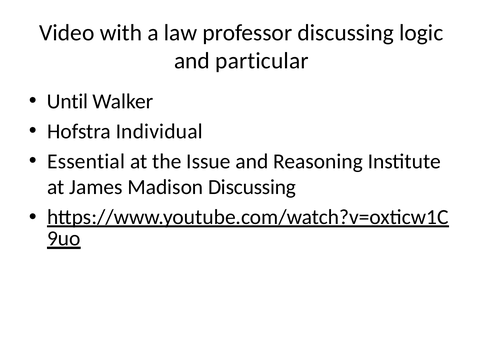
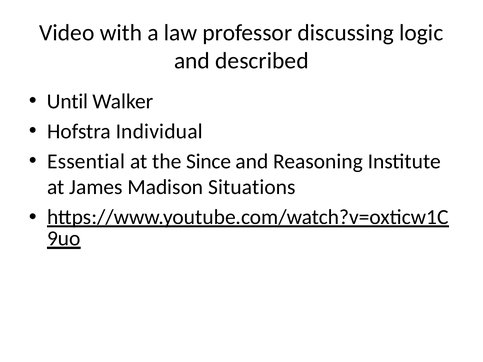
particular: particular -> described (262, 61)
Issue: Issue -> Since (209, 161)
Madison Discussing: Discussing -> Situations (252, 187)
